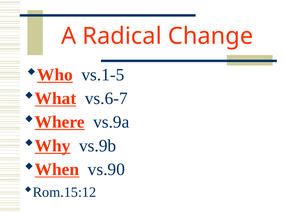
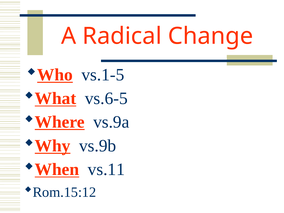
vs.6-7: vs.6-7 -> vs.6-5 (106, 98)
vs.90: vs.90 -> vs.11 (106, 169)
